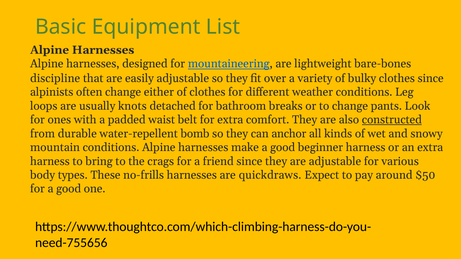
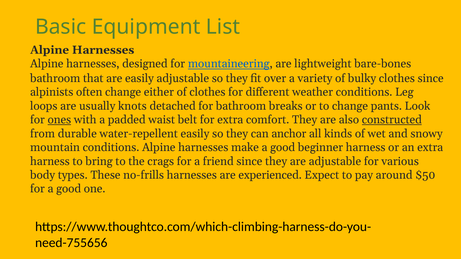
discipline: discipline -> bathroom (55, 78)
ones underline: none -> present (59, 120)
water-repellent bomb: bomb -> easily (195, 134)
quickdraws: quickdraws -> experienced (270, 175)
